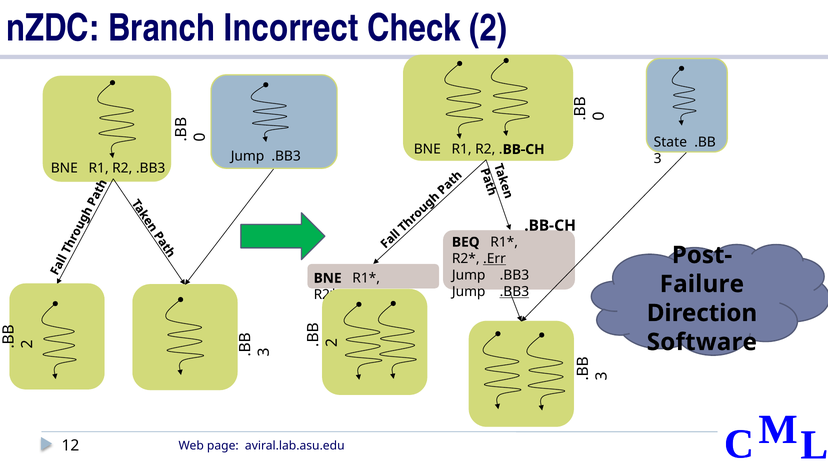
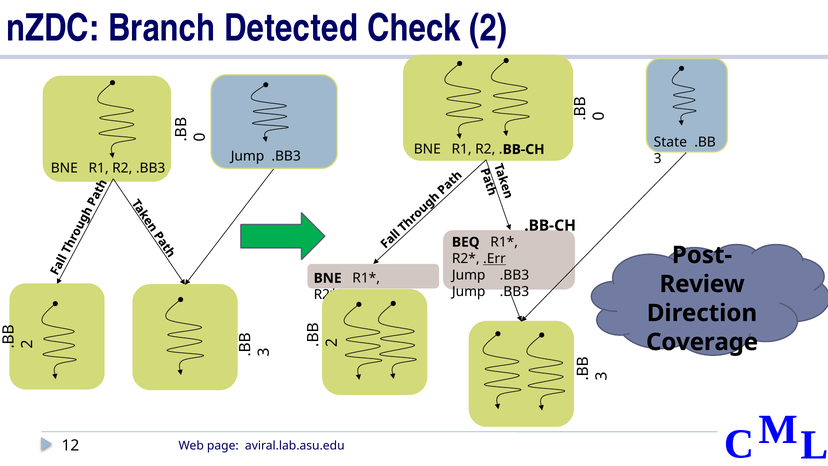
Incorrect: Incorrect -> Detected (291, 28)
Failure: Failure -> Review (702, 284)
.BB3 underline: present -> none (514, 292)
Software: Software -> Coverage (702, 342)
